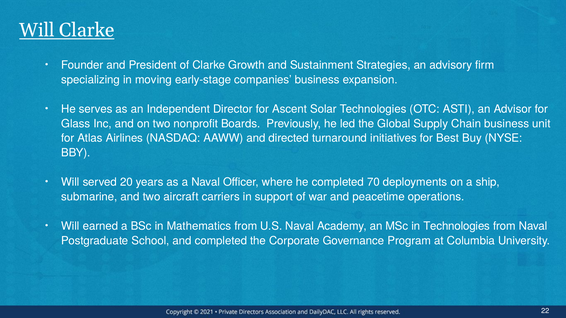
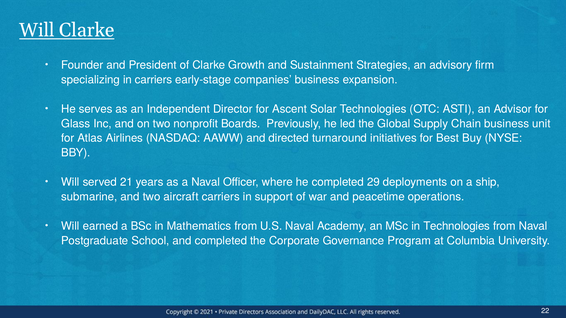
in moving: moving -> carriers (154, 80)
20: 20 -> 21 (126, 182)
70: 70 -> 29 (373, 182)
